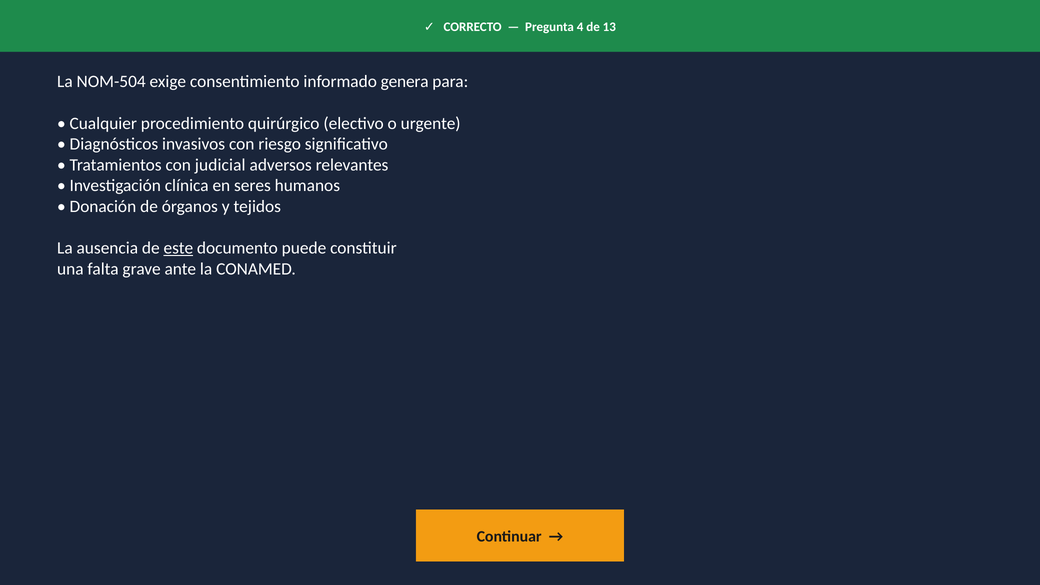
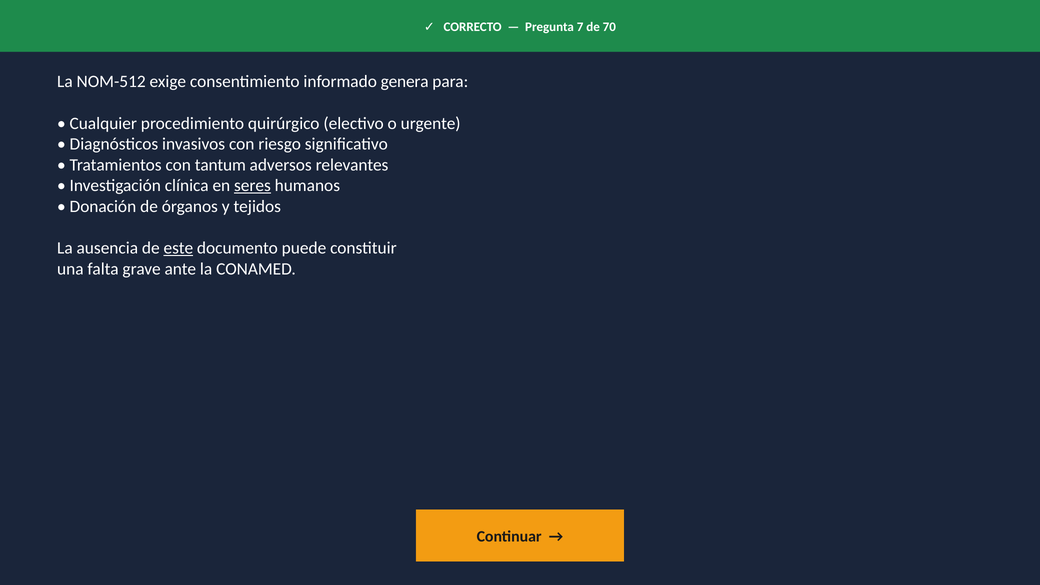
4: 4 -> 7 (580, 27)
13: 13 -> 70 (609, 27)
NOM-504: NOM-504 -> NOM-512 (111, 82)
judicial: judicial -> tantum (220, 165)
seres underline: none -> present (252, 186)
